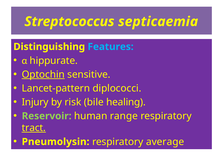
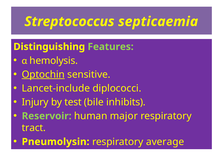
Features colour: light blue -> light green (111, 47)
hippurate: hippurate -> hemolysis (54, 61)
Lancet-pattern: Lancet-pattern -> Lancet-include (56, 88)
risk: risk -> test (73, 102)
healing: healing -> inhibits (126, 102)
range: range -> major (124, 116)
tract underline: present -> none (34, 128)
